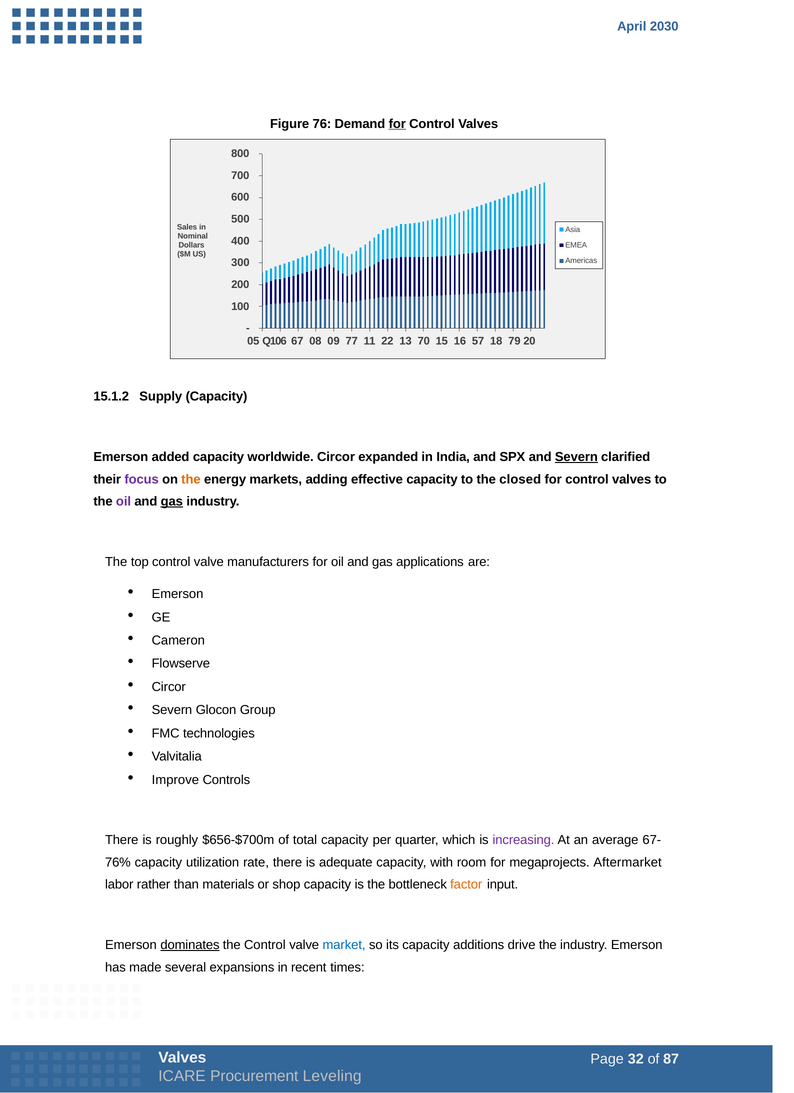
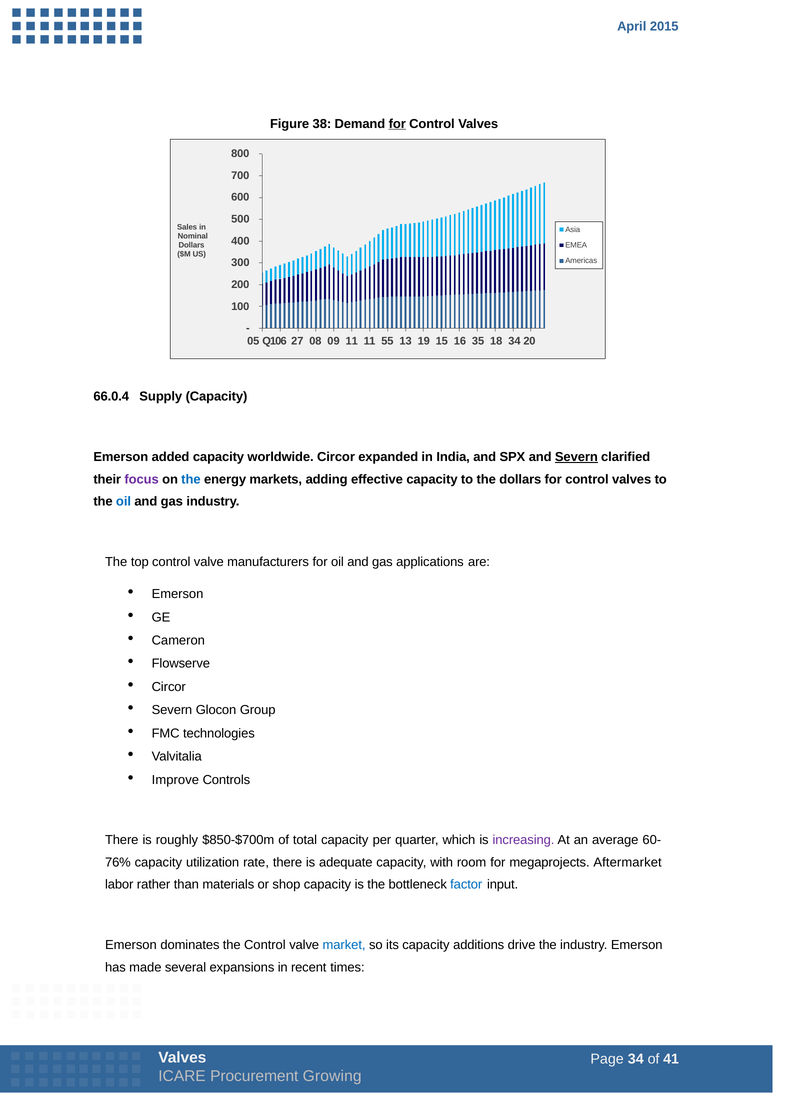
2030: 2030 -> 2015 (664, 26)
76: 76 -> 38 (322, 124)
67: 67 -> 27 (297, 341)
09 77: 77 -> 11 (352, 341)
22: 22 -> 55 (387, 341)
70: 70 -> 19 (424, 341)
57: 57 -> 35 (478, 341)
18 79: 79 -> 34 (514, 341)
15.1.2: 15.1.2 -> 66.0.4 (111, 396)
the colour: orange -> blue (191, 479)
the closed: closed -> dollars (520, 479)
oil colour: purple -> blue (124, 501)
gas underline: present -> none (172, 501)
$656-$700m: $656-$700m -> $850-$700m (238, 839)
67-: 67- -> 60- (652, 839)
factor colour: orange -> blue (466, 884)
dominates underline: present -> none (190, 944)
Page 32: 32 -> 34 (636, 1058)
87: 87 -> 41 (671, 1058)
Leveling: Leveling -> Growing (332, 1075)
